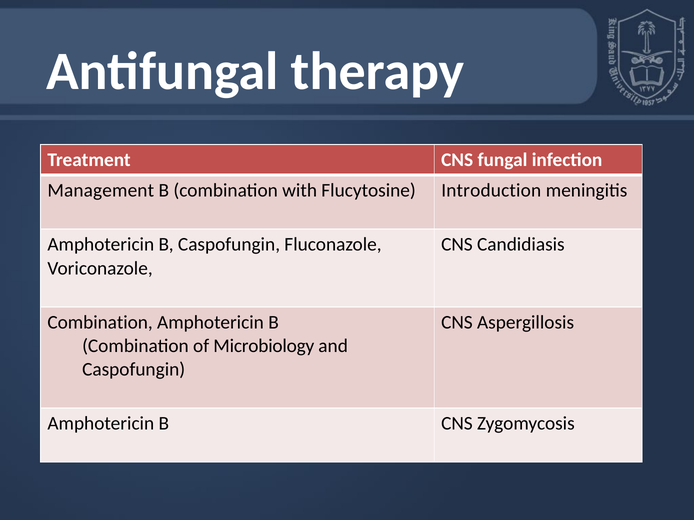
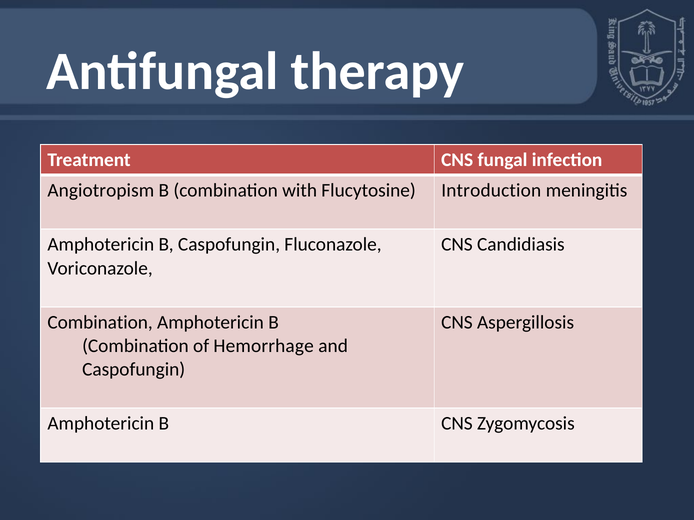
Management: Management -> Angiotropism (101, 191)
Microbiology: Microbiology -> Hemorrhage (264, 346)
